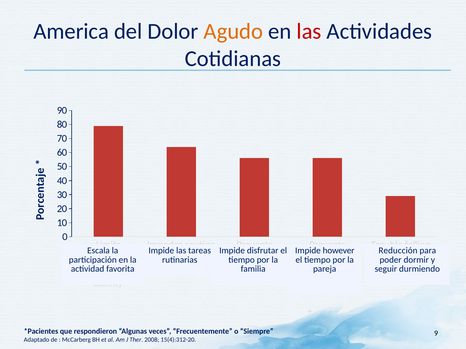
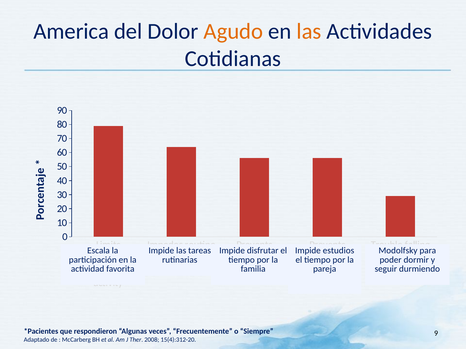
las colour: red -> orange (309, 31)
however: however -> estudios (339, 251)
Reducción: Reducción -> Modolfsky (398, 251)
